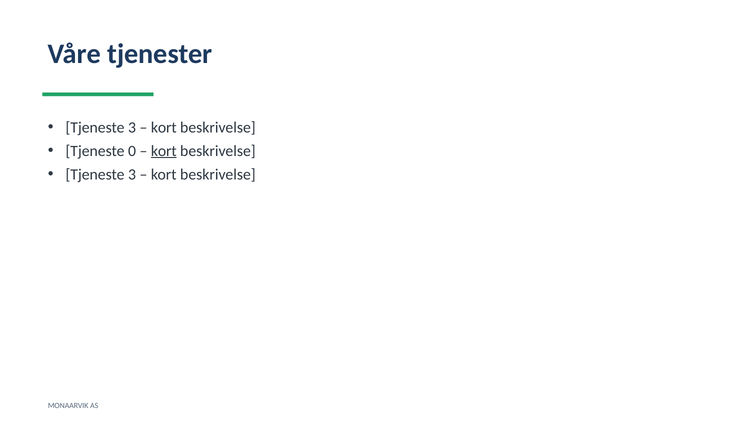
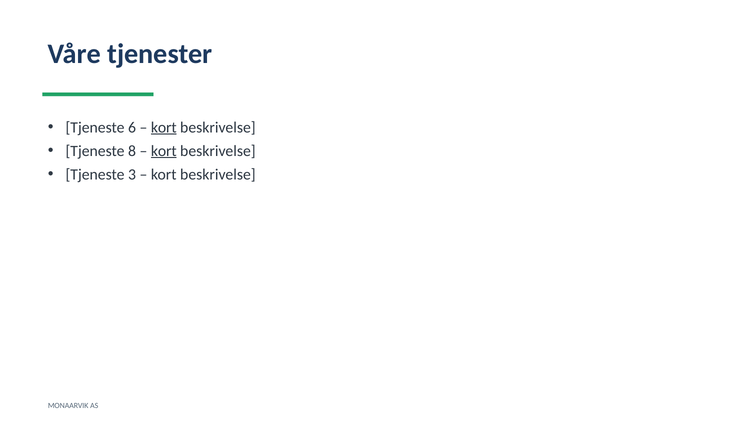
3: 3 -> 6 (132, 128)
kort underline: none -> present (164, 128)
0: 0 -> 8 (132, 151)
